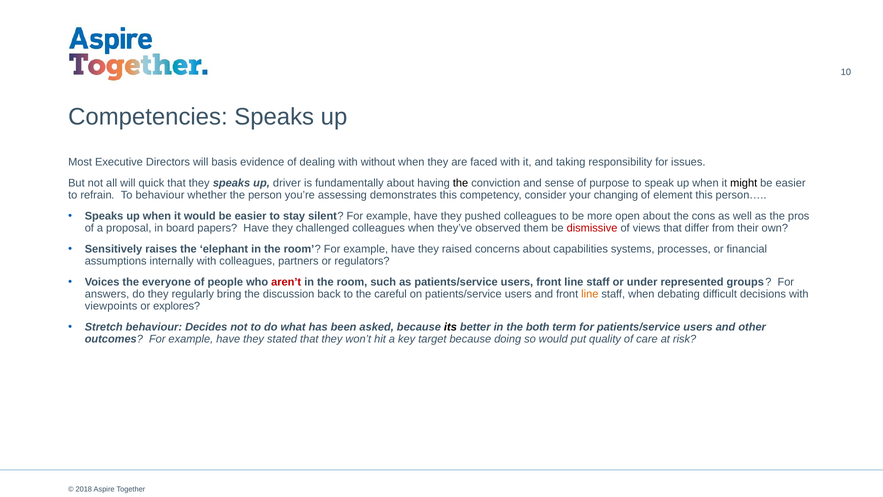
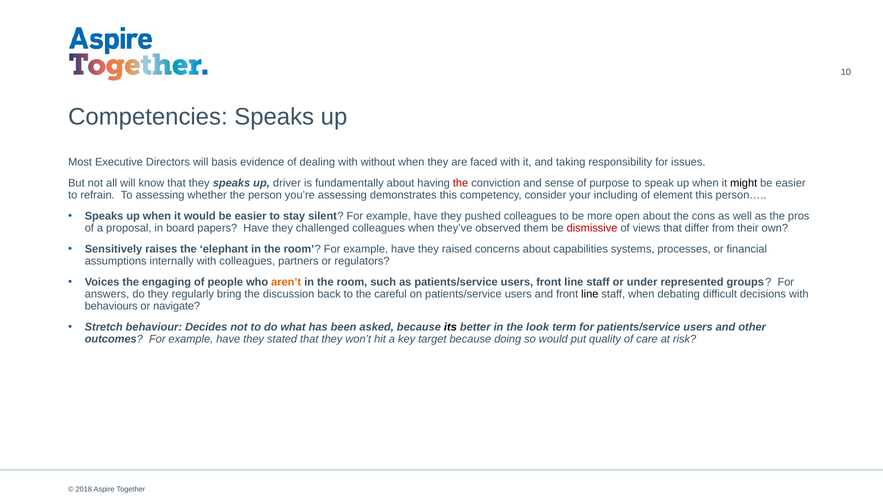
quick: quick -> know (151, 183)
the colour: black -> red (461, 183)
To behaviour: behaviour -> assessing (160, 195)
changing: changing -> including (616, 195)
everyone: everyone -> engaging (167, 282)
aren’t colour: red -> orange (286, 282)
line colour: orange -> black (590, 294)
viewpoints: viewpoints -> behaviours (111, 306)
explores: explores -> navigate (177, 306)
both: both -> look (538, 327)
